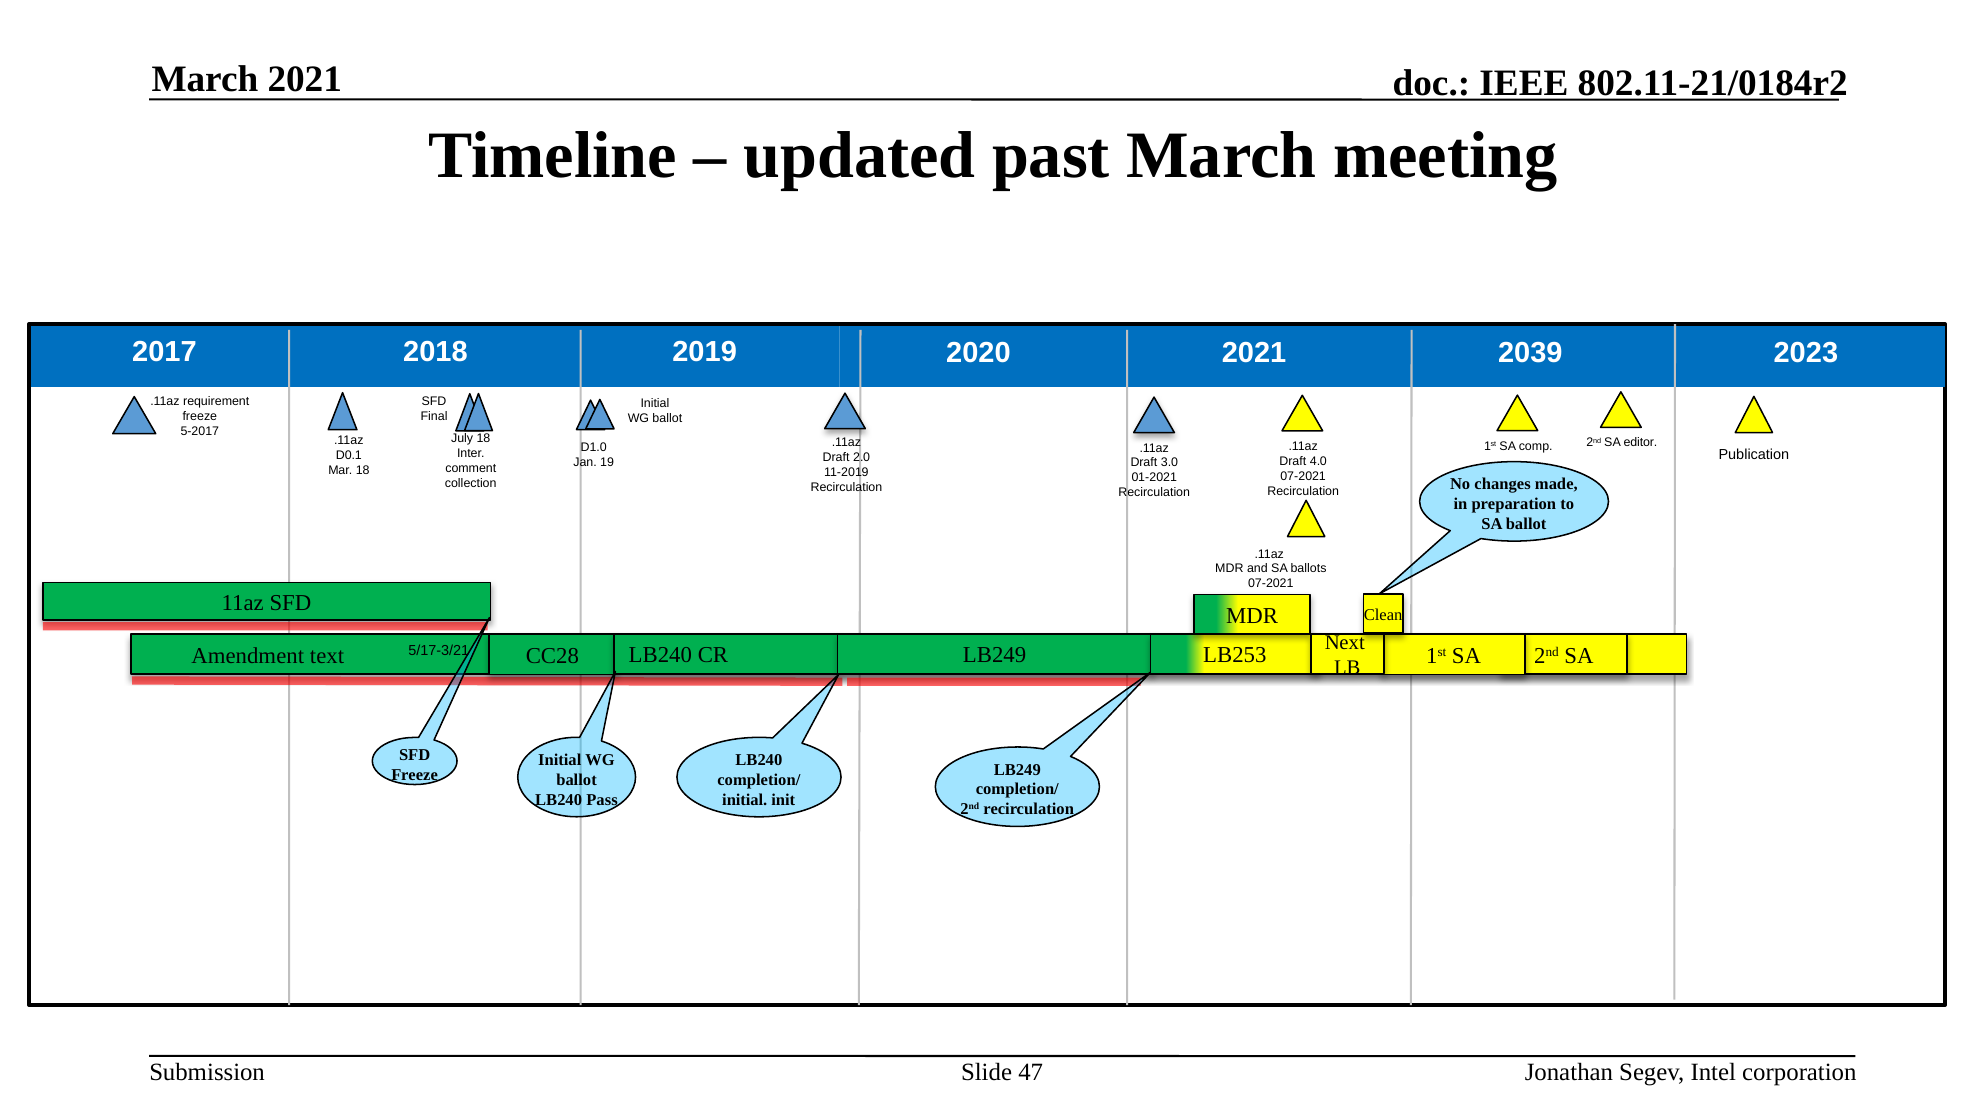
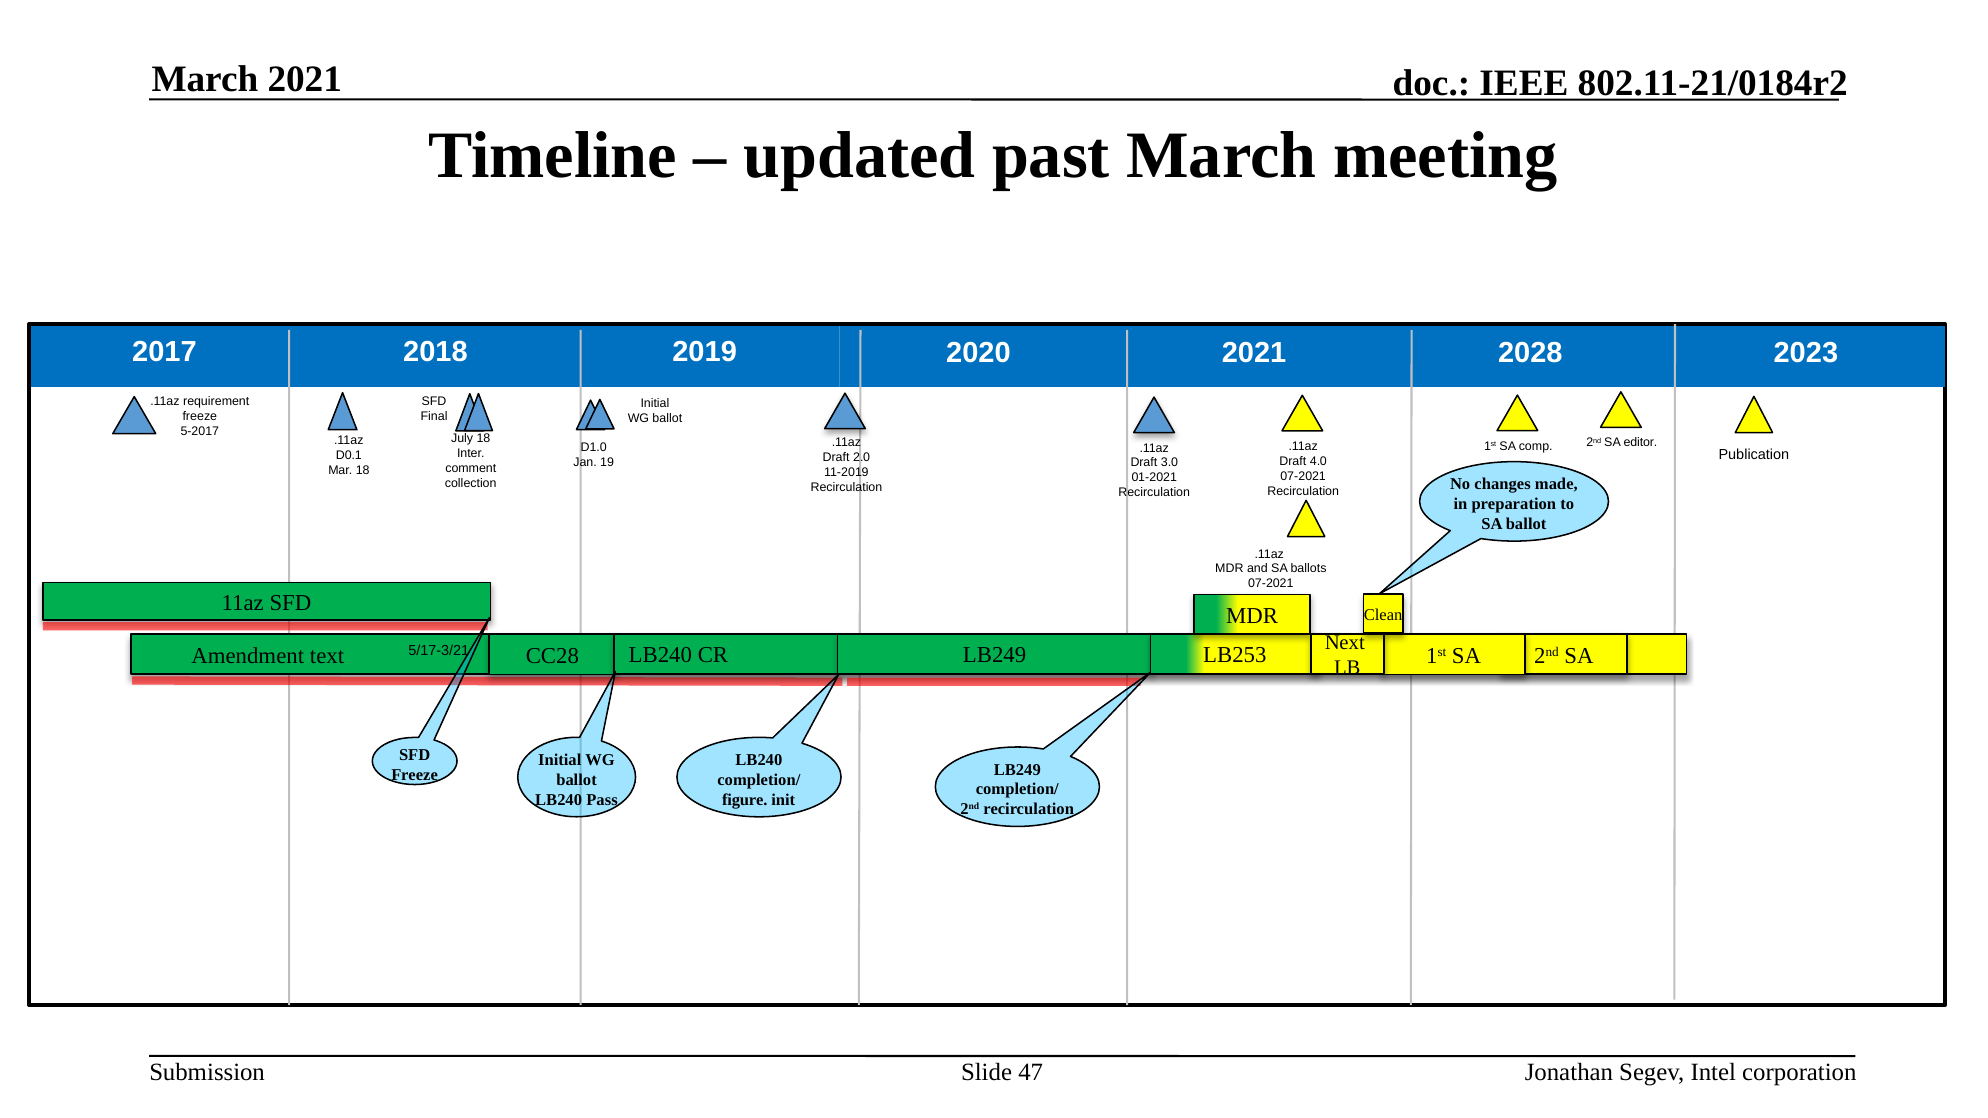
2039: 2039 -> 2028 (1530, 353)
initial: initial -> figure (745, 800)
